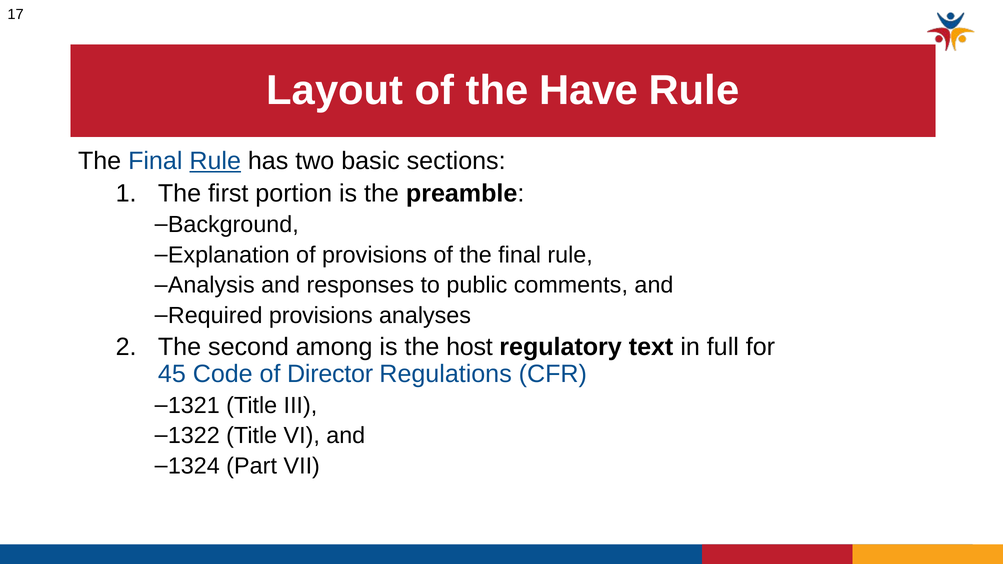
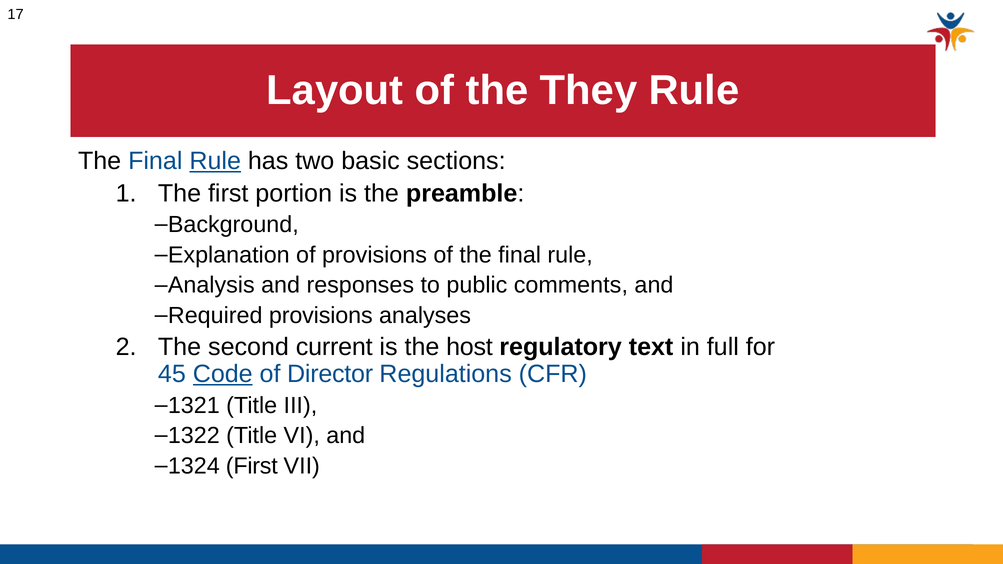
Have: Have -> They (589, 90)
among: among -> current (334, 347)
Code underline: none -> present (223, 374)
Part: Part -> First (252, 466)
